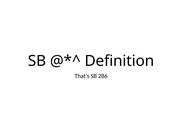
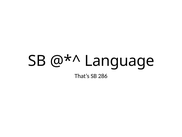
Definition: Definition -> Language (119, 61)
